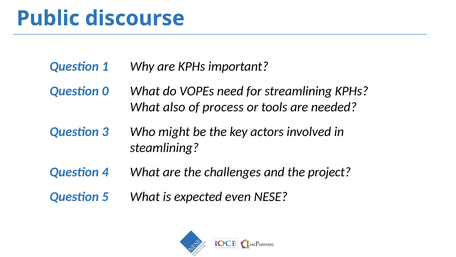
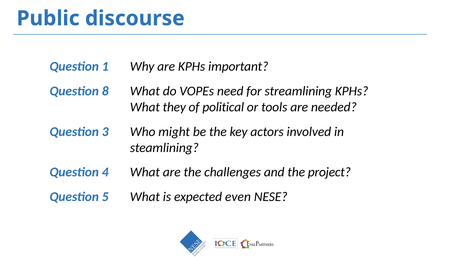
0: 0 -> 8 (105, 91)
also: also -> they (174, 107)
process: process -> political (223, 107)
